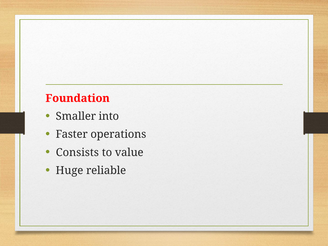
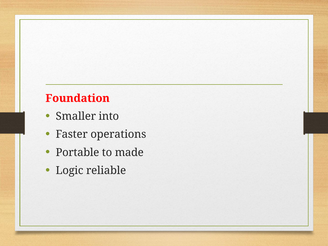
Consists: Consists -> Portable (77, 152)
value: value -> made (129, 152)
Huge: Huge -> Logic (70, 170)
